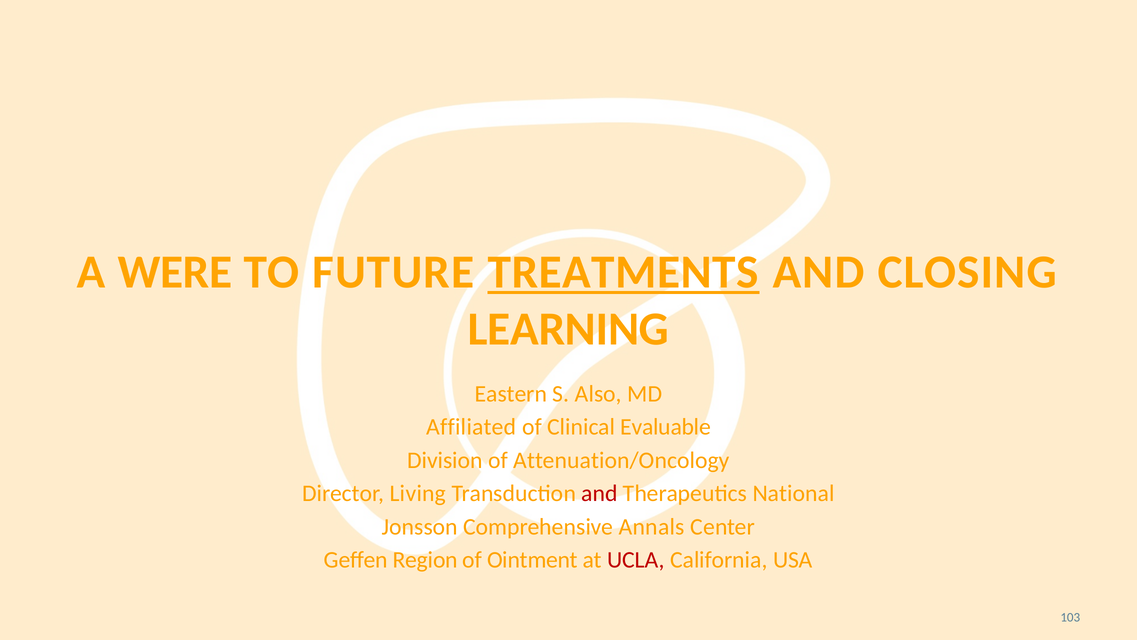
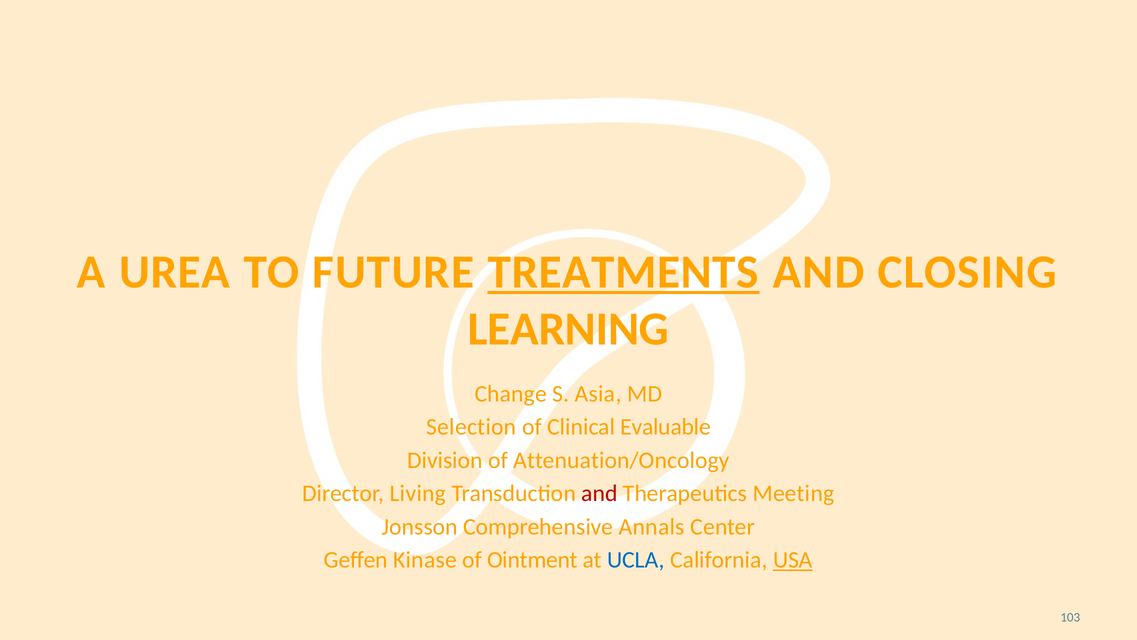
WERE: WERE -> UREA (175, 272)
Eastern: Eastern -> Change (511, 394)
Also: Also -> Asia (598, 394)
Affiliated: Affiliated -> Selection (471, 427)
National: National -> Meeting (793, 493)
Region: Region -> Kinase (425, 559)
UCLA colour: red -> blue (636, 559)
USA underline: none -> present (793, 559)
